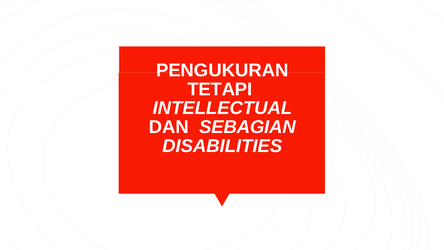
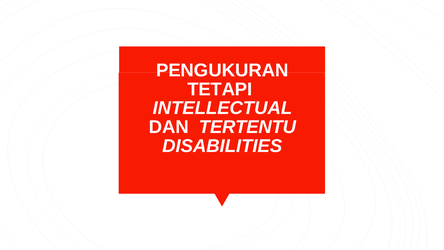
SEBAGIAN: SEBAGIAN -> TERTENTU (247, 127)
